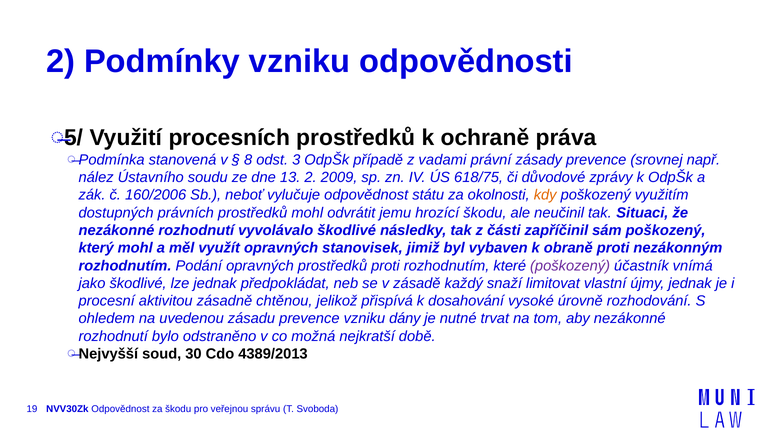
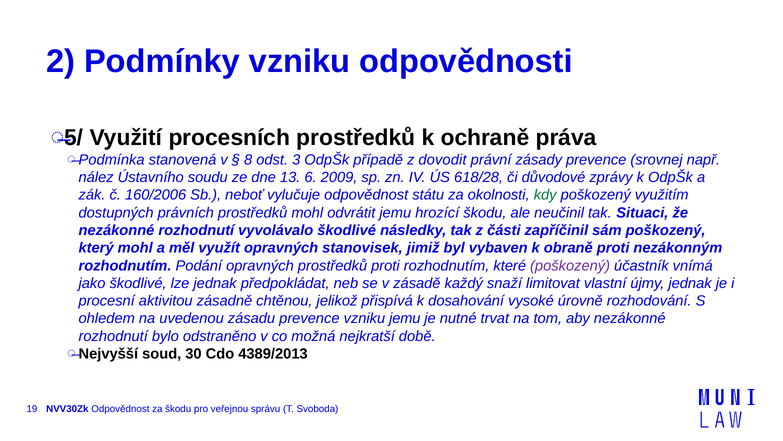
vadami: vadami -> dovodit (442, 160)
13 2: 2 -> 6 (311, 177)
618/75: 618/75 -> 618/28 (479, 177)
kdy colour: orange -> green (545, 195)
vzniku dány: dány -> jemu (405, 318)
